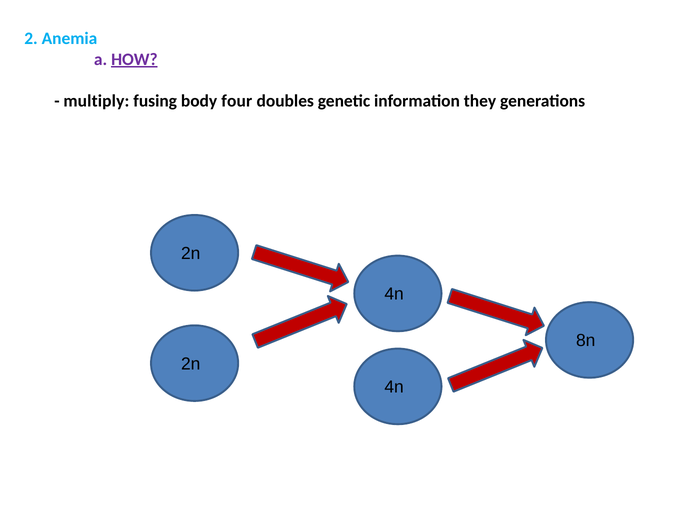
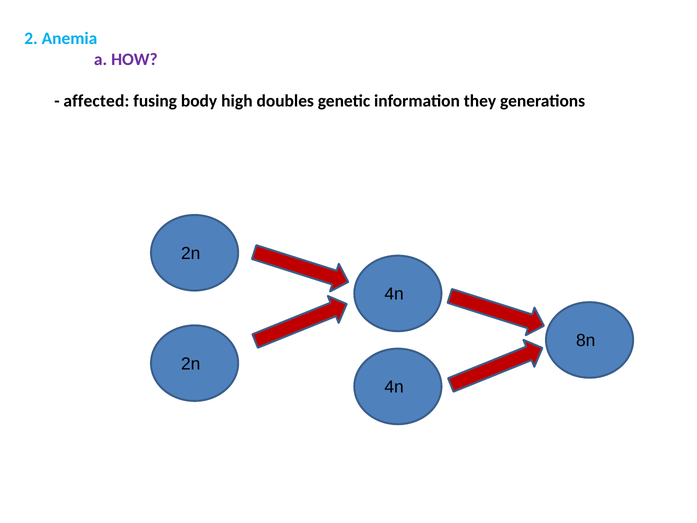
HOW underline: present -> none (134, 59)
multiply: multiply -> affected (96, 101)
four: four -> high (237, 101)
